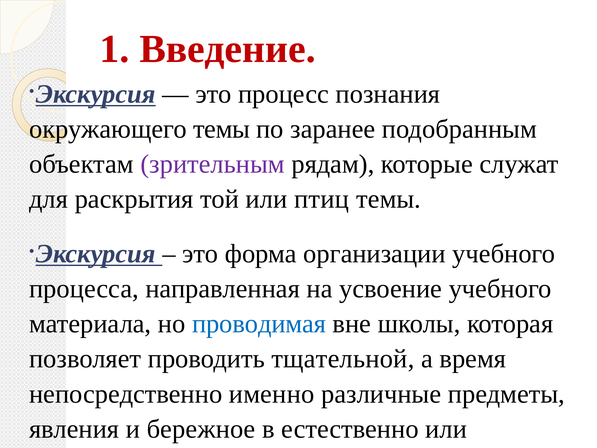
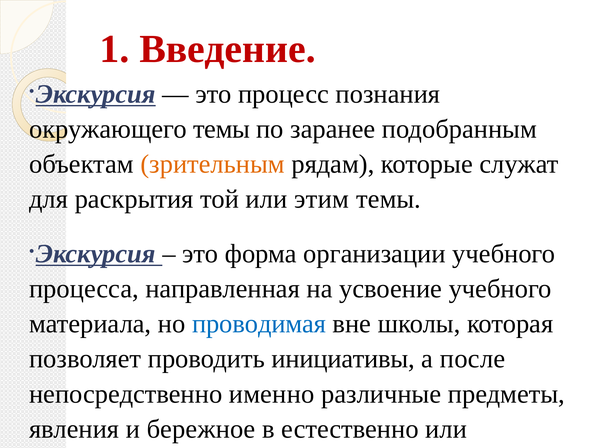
зрительным colour: purple -> orange (213, 164)
птиц: птиц -> этим (322, 199)
тщательной: тщательной -> инициативы (343, 359)
время: время -> после (473, 359)
